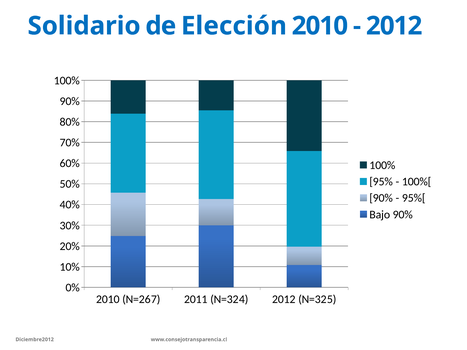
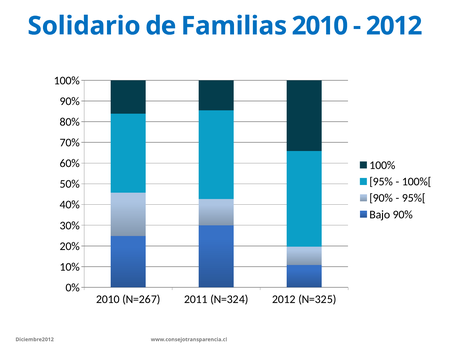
Elección: Elección -> Familias (234, 26)
